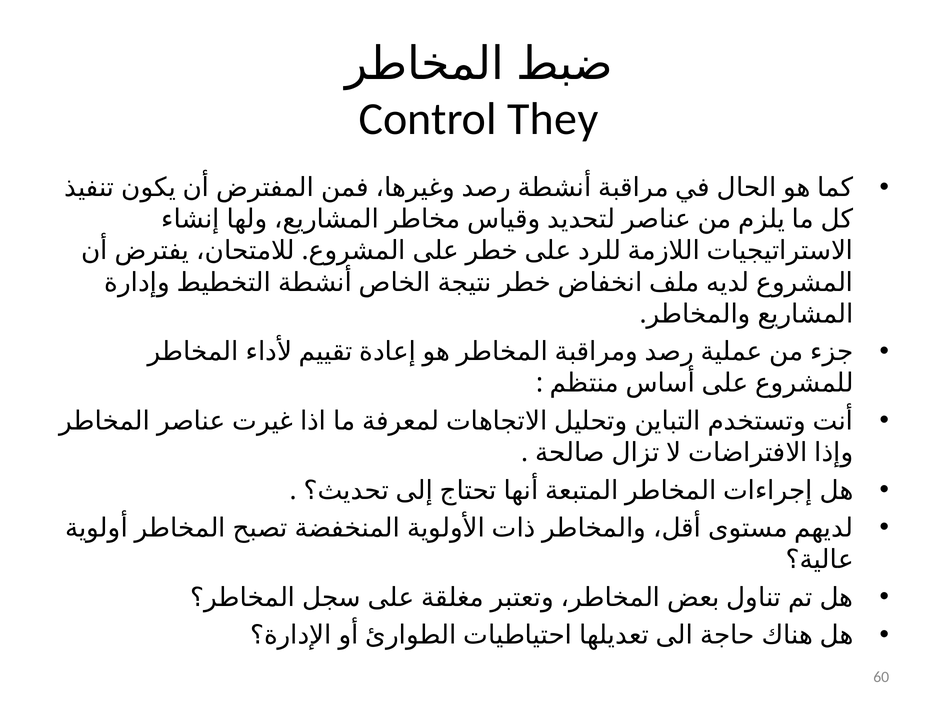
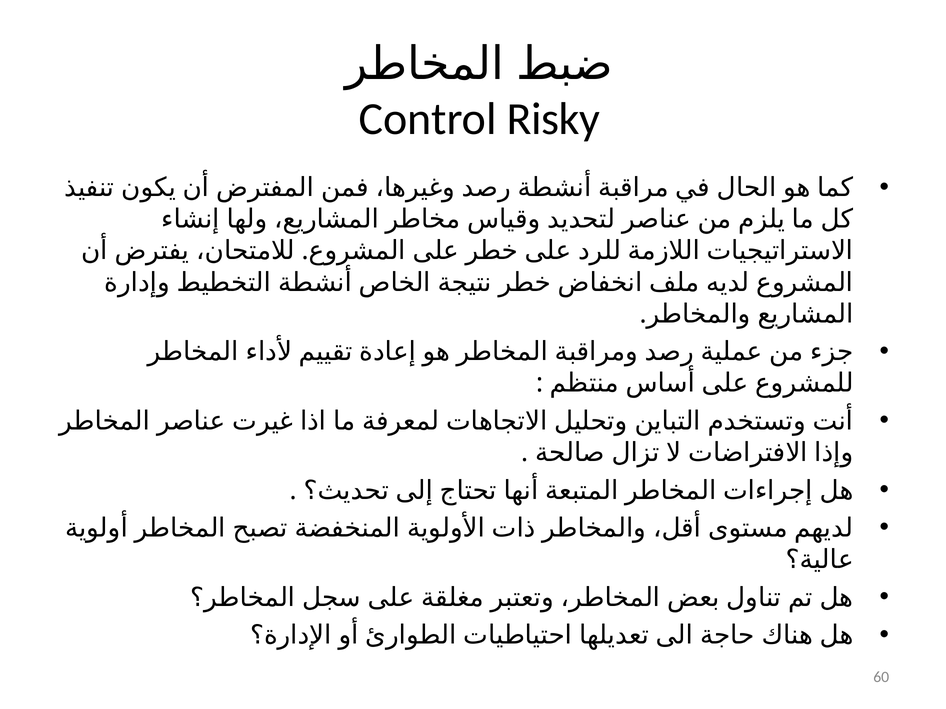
They: They -> Risky (553, 119)
